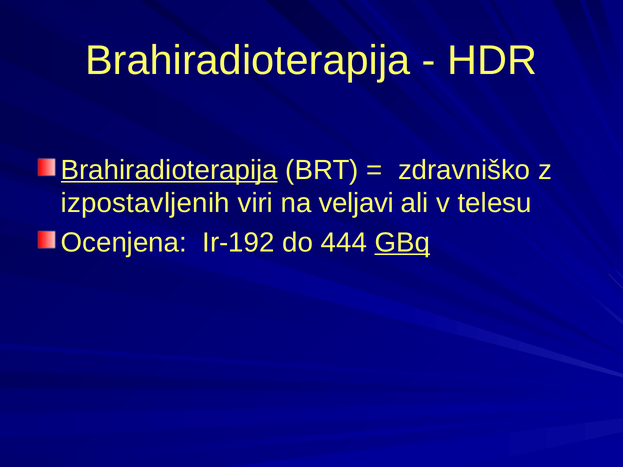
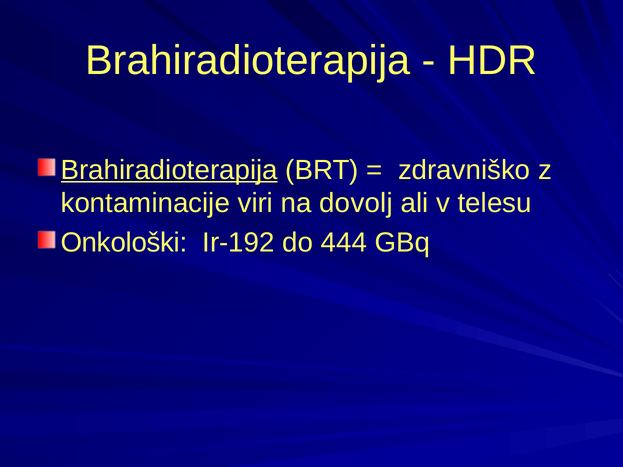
izpostavljenih: izpostavljenih -> kontaminacije (145, 203)
veljavi: veljavi -> dovolj (356, 203)
Ocenjena: Ocenjena -> Onkološki (124, 243)
GBq underline: present -> none (402, 243)
